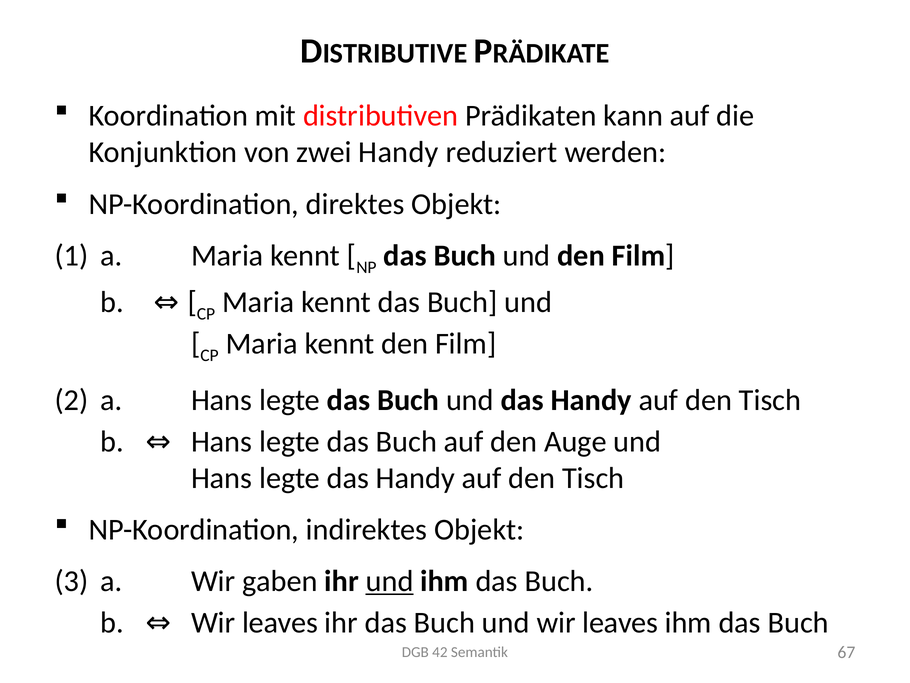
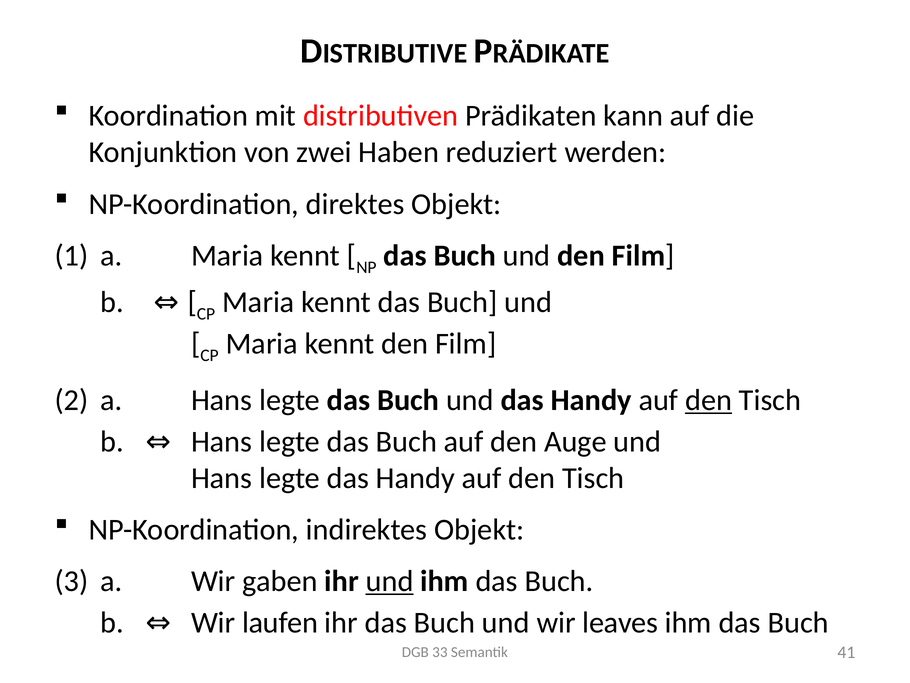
zwei Handy: Handy -> Haben (399, 152)
den underline: none -> present (709, 400)
leaves: leaves -> laufen (280, 622)
42: 42 -> 33 (440, 652)
67: 67 -> 41 (846, 652)
